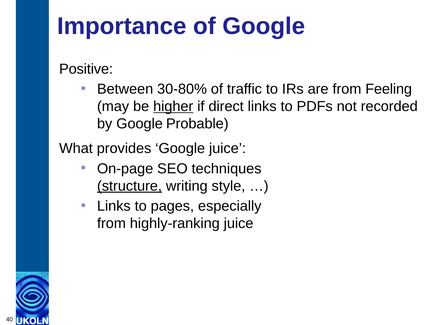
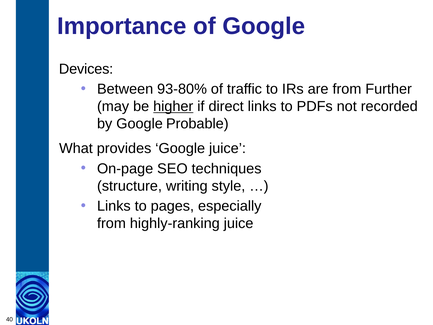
Positive: Positive -> Devices (86, 69)
30-80%: 30-80% -> 93-80% (182, 89)
Feeling: Feeling -> Further (389, 89)
structure underline: present -> none (129, 186)
